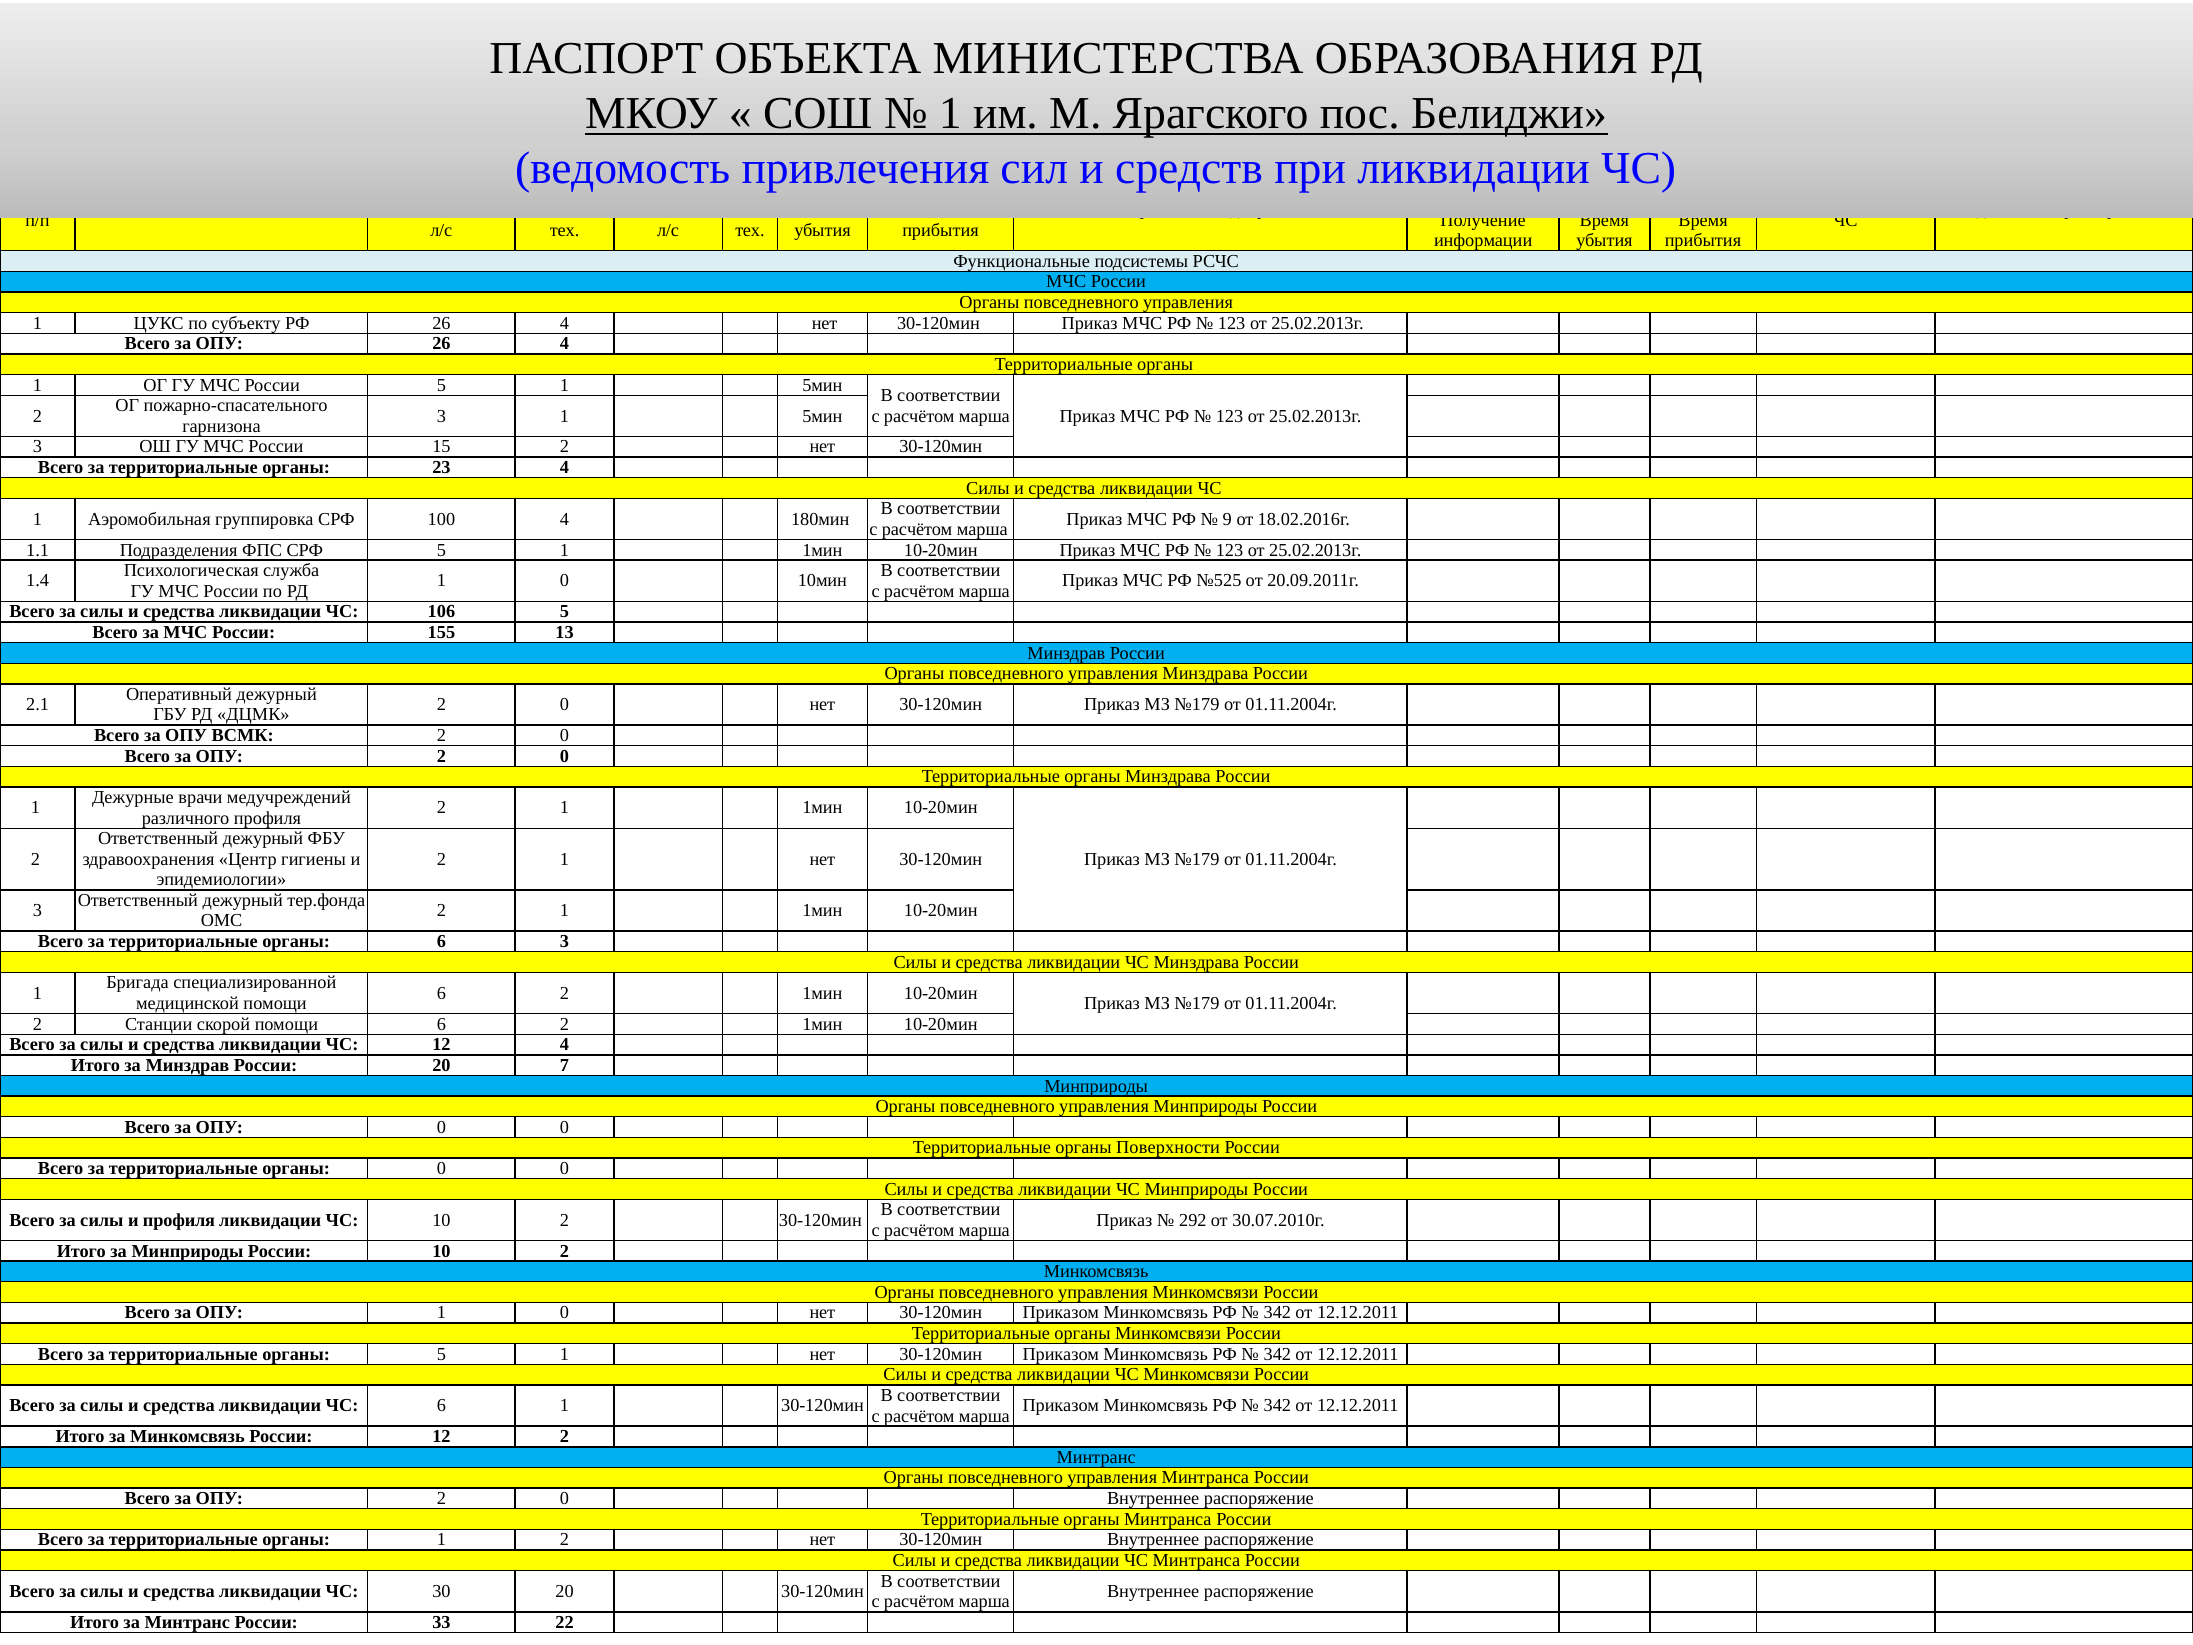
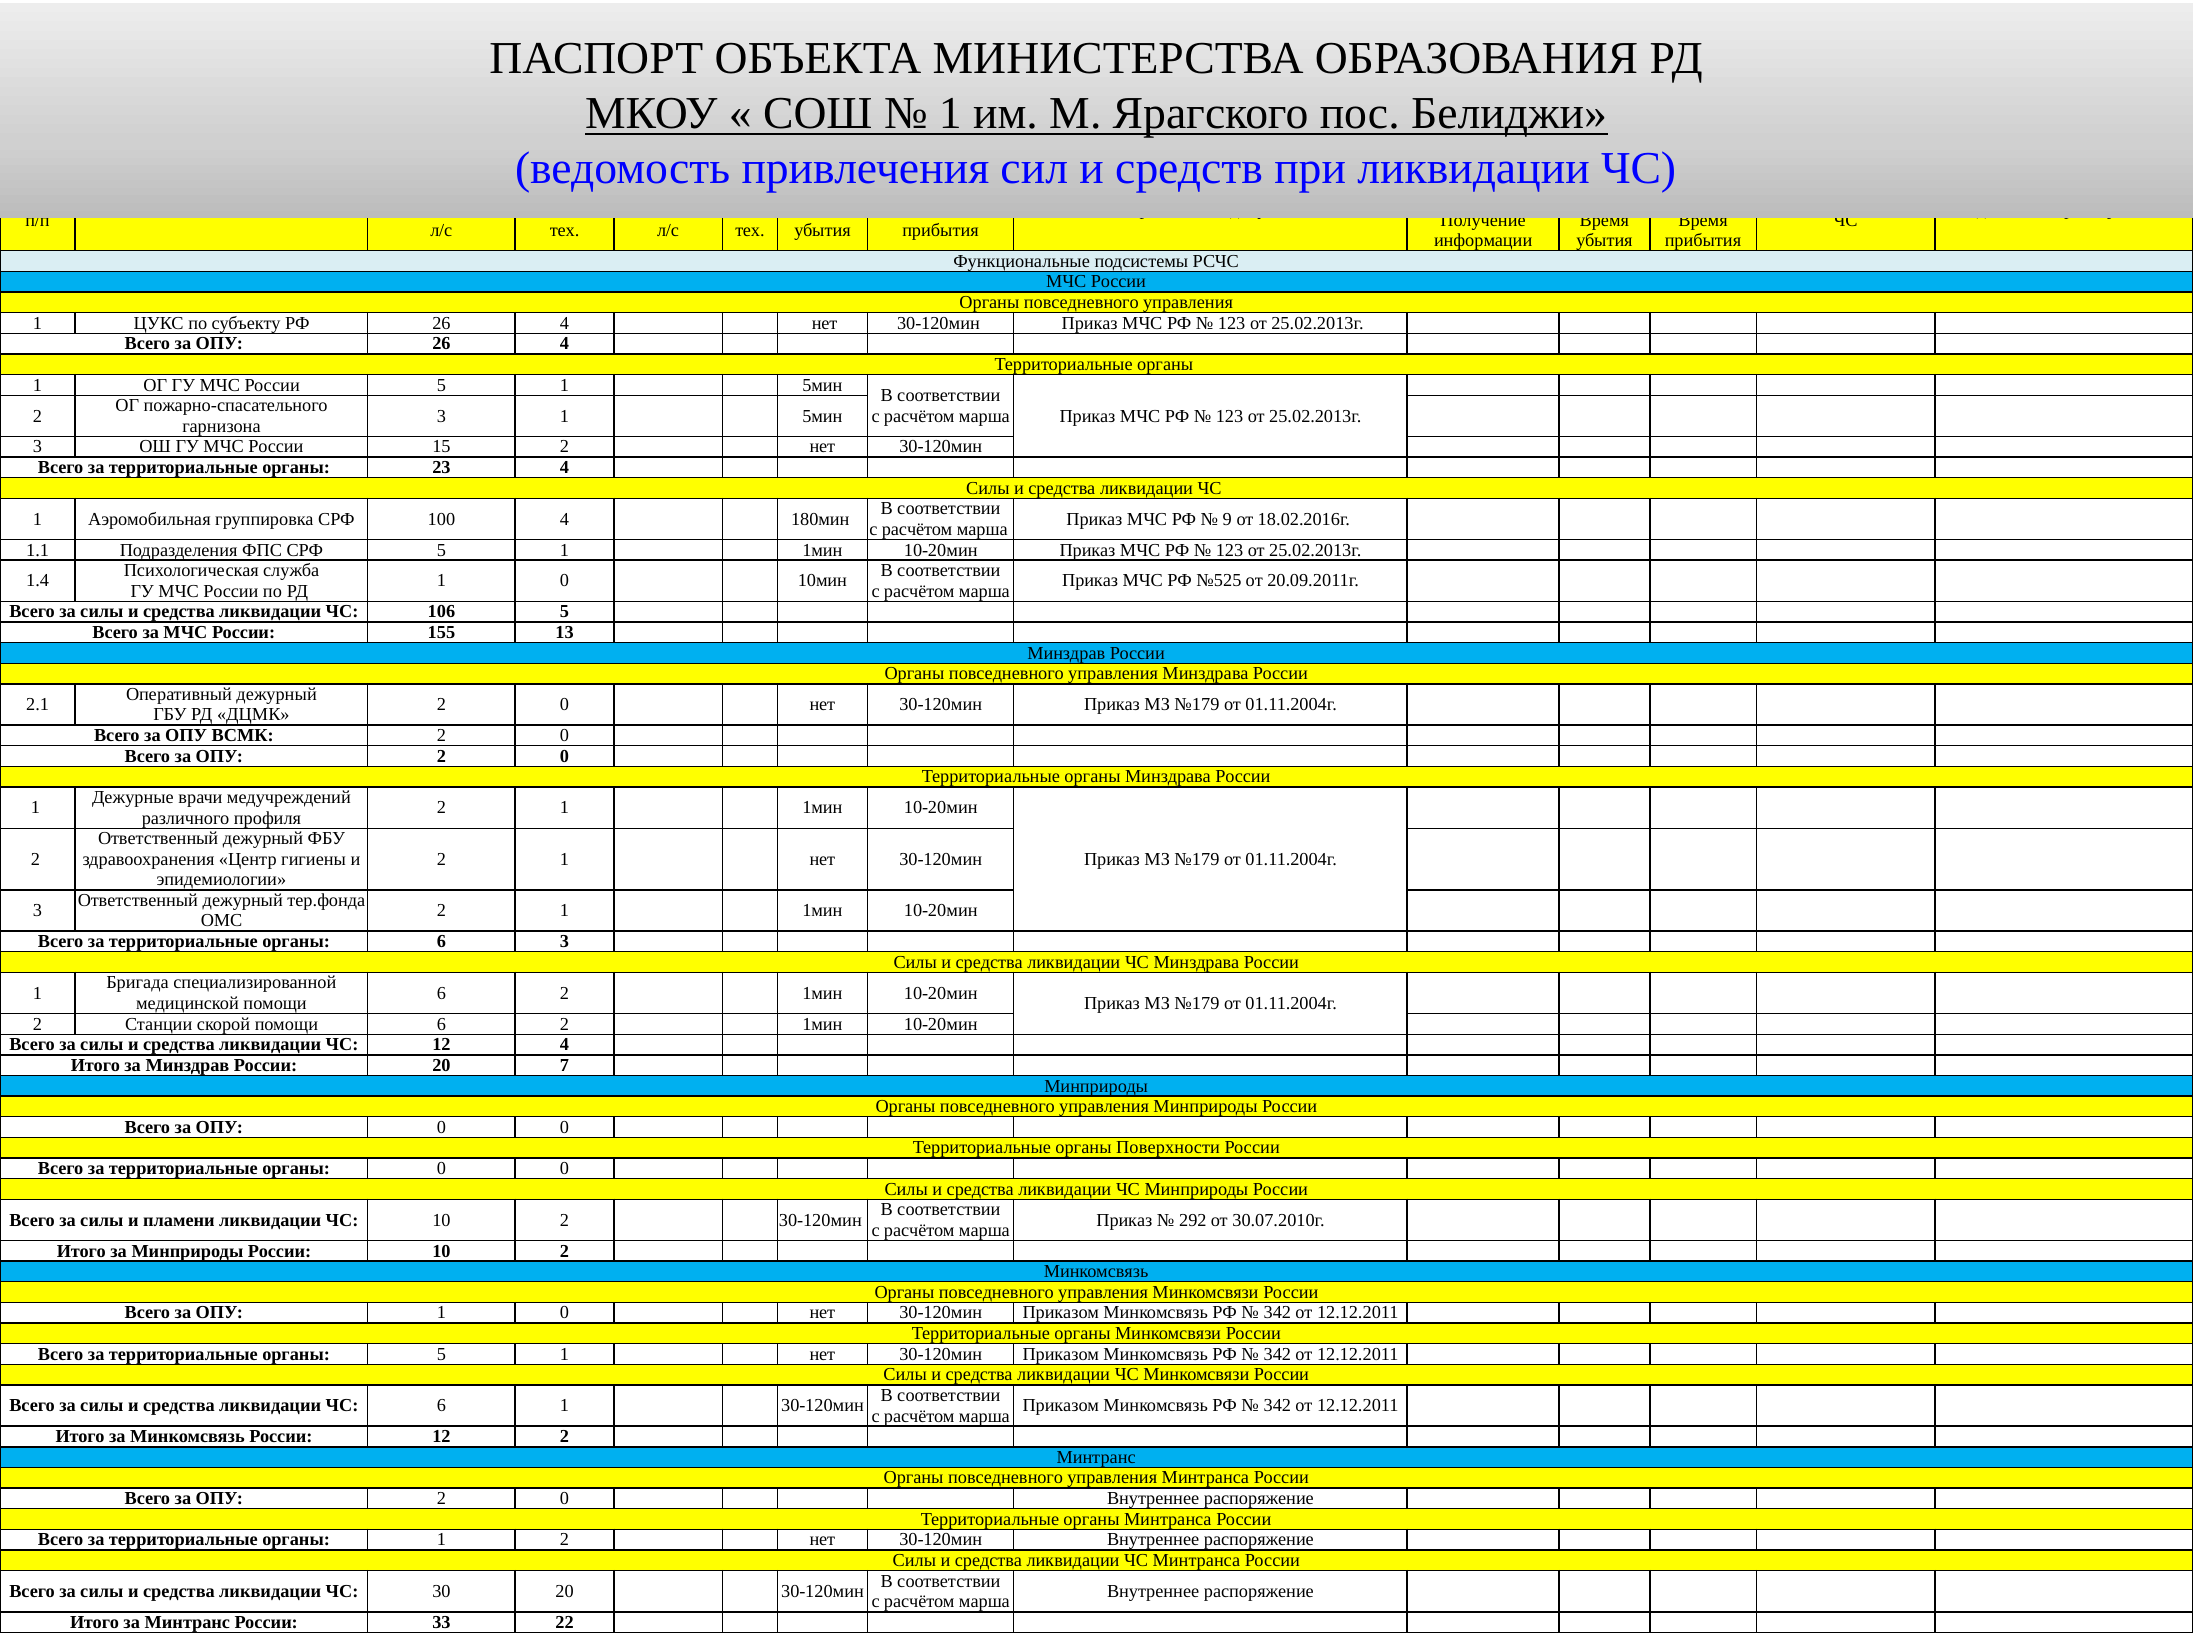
и профиля: профиля -> пламени (179, 1220)
